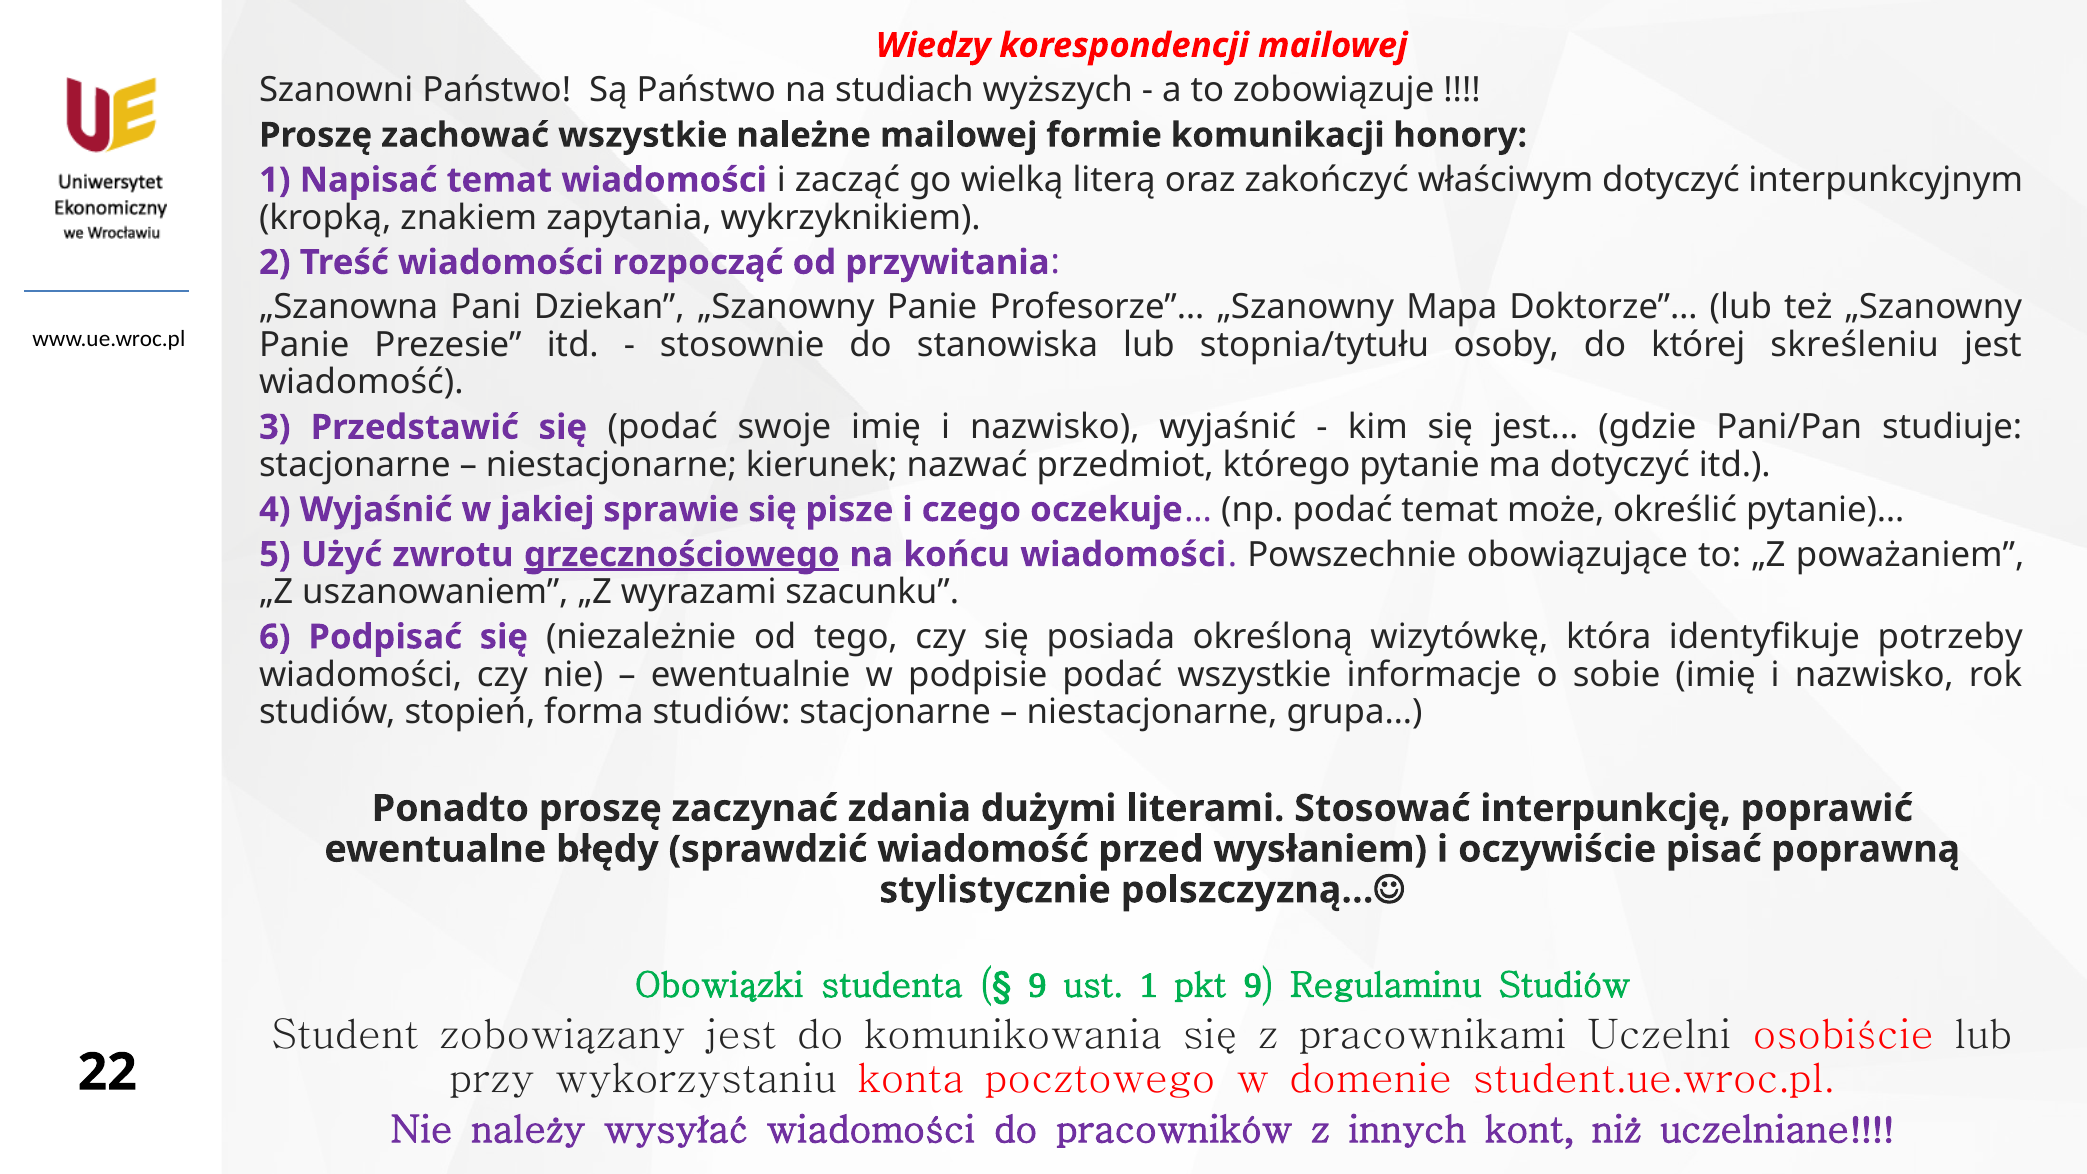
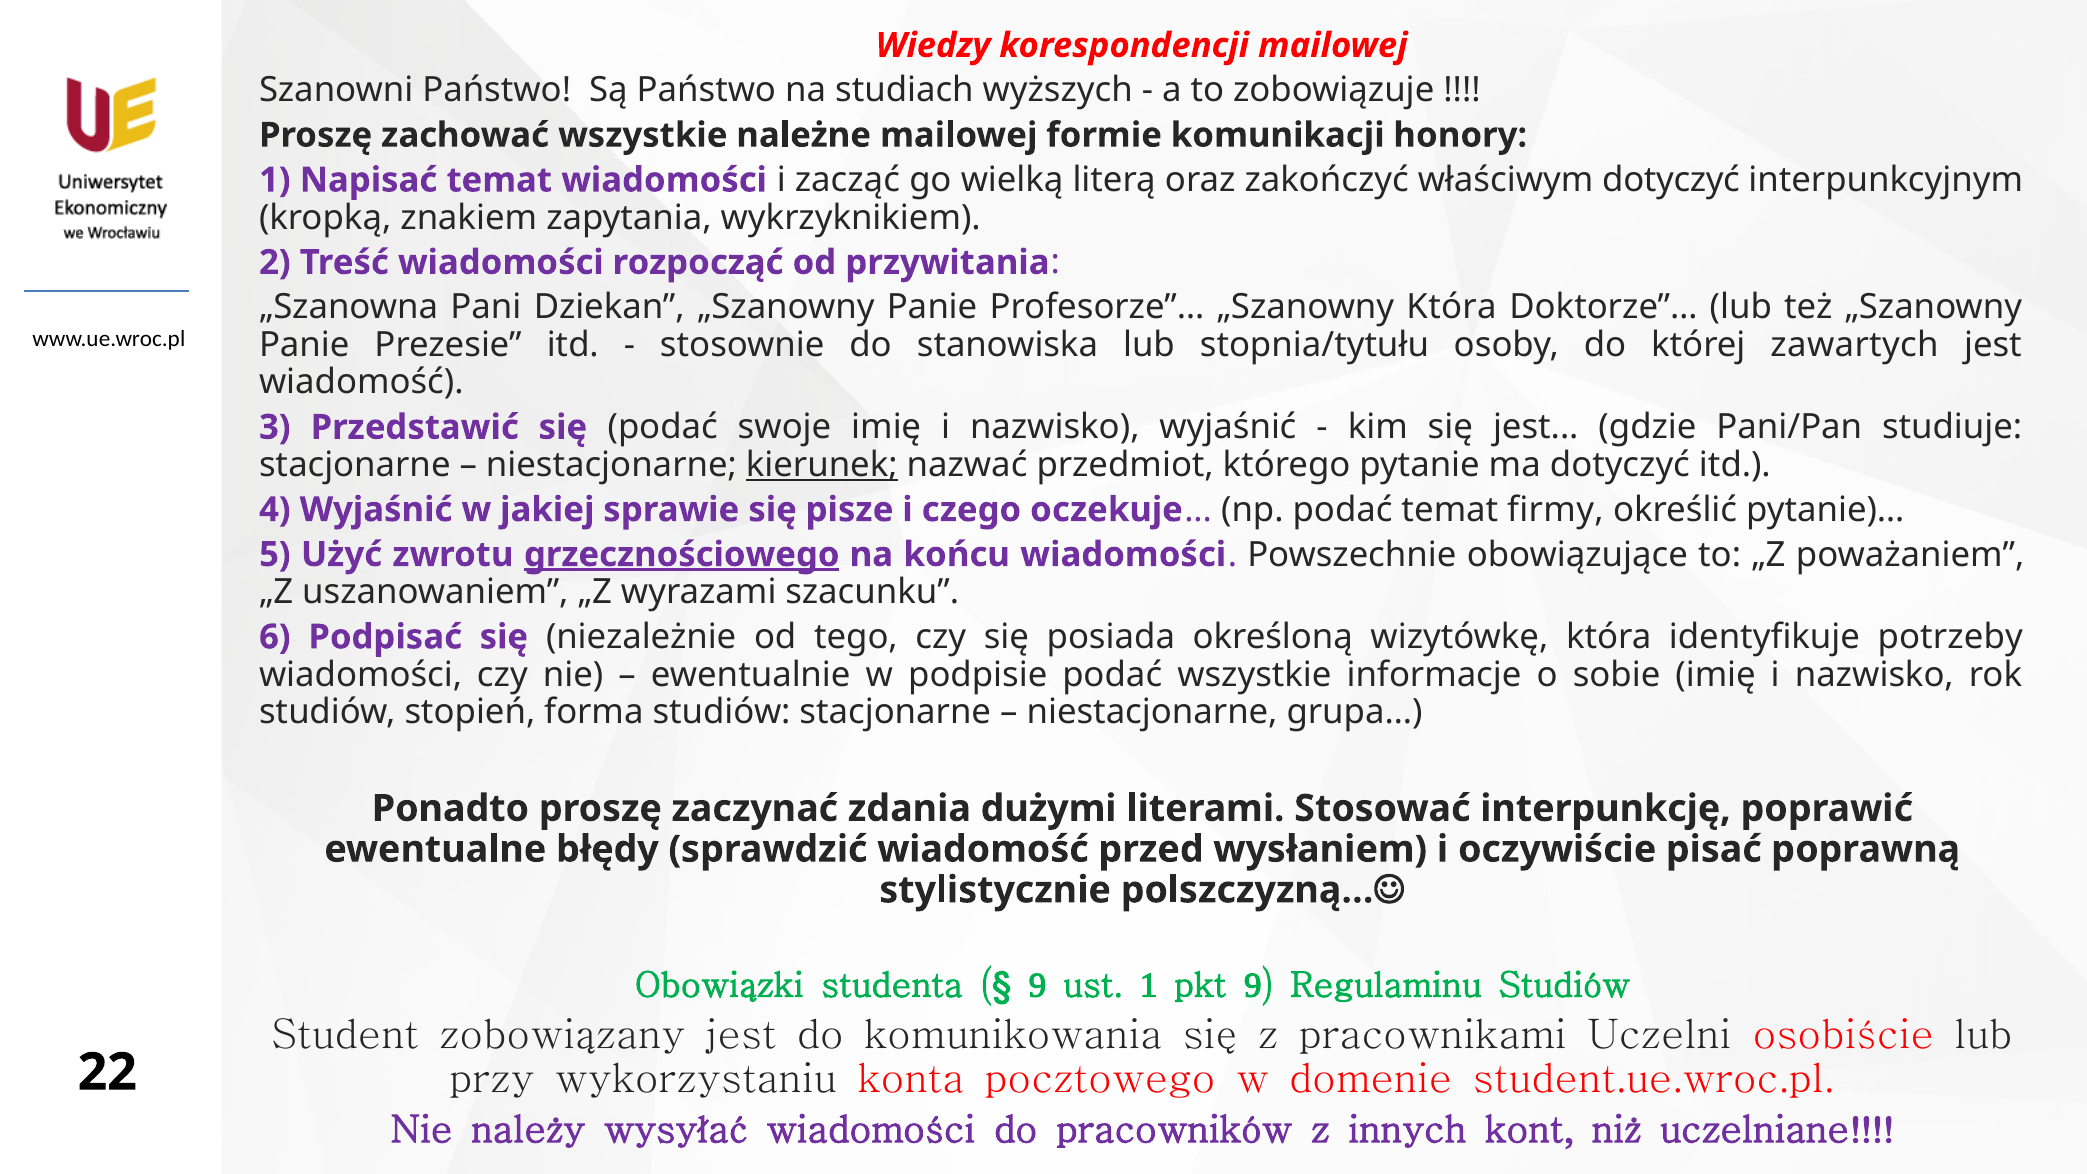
„Szanowny Mapa: Mapa -> Która (1452, 307)
skreśleniu: skreśleniu -> zawartych (1855, 345)
kierunek underline: none -> present (822, 465)
może: może -> firmy (1555, 510)
